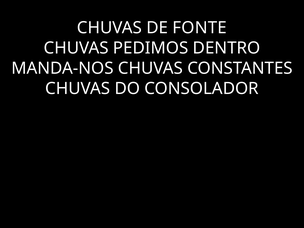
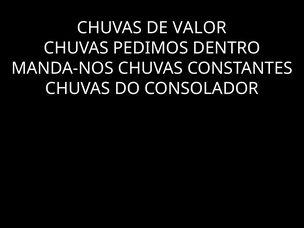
FONTE: FONTE -> VALOR (200, 28)
